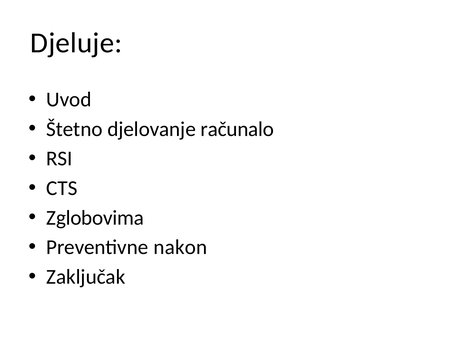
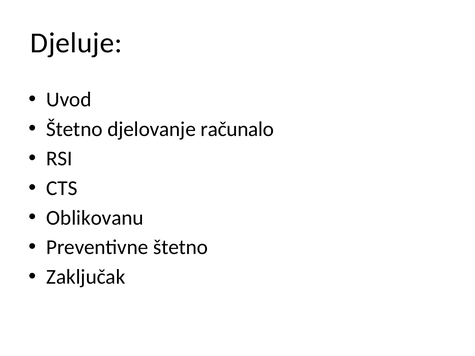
Zglobovima: Zglobovima -> Oblikovanu (95, 218)
Preventivne nakon: nakon -> štetno (181, 247)
